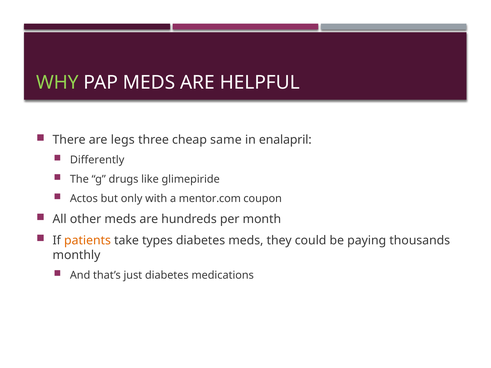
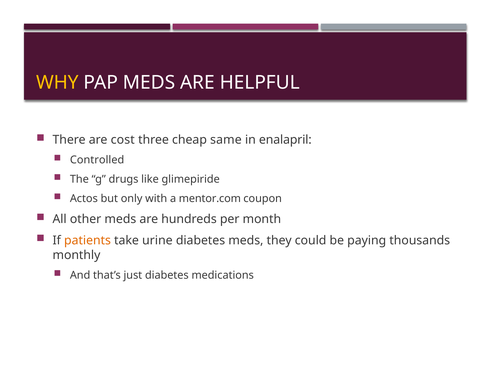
WHY colour: light green -> yellow (57, 82)
legs: legs -> cost (123, 140)
Differently: Differently -> Controlled (97, 160)
types: types -> urine (157, 241)
